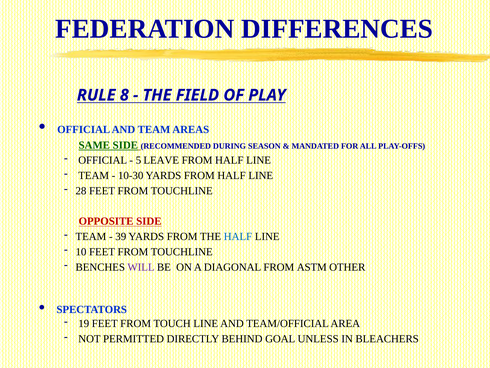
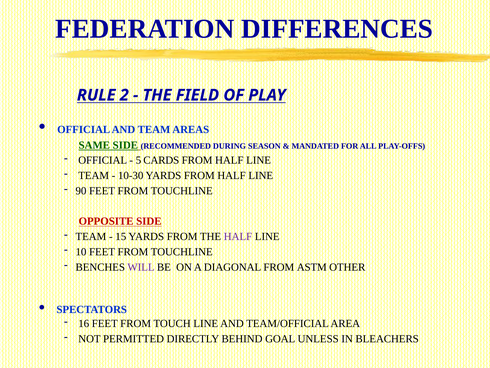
8: 8 -> 2 (124, 95)
LEAVE: LEAVE -> CARDS (161, 160)
28: 28 -> 90 (81, 191)
39: 39 -> 15 (121, 236)
HALF colour: blue -> purple (238, 236)
19: 19 -> 16 (84, 323)
